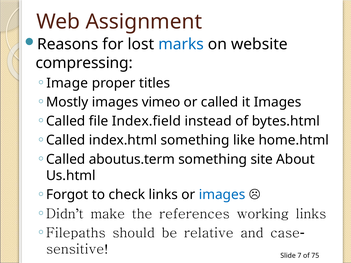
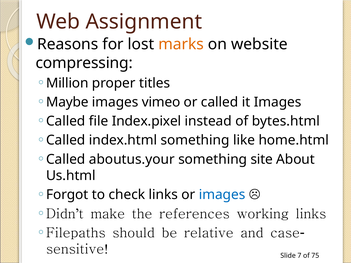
marks colour: blue -> orange (181, 44)
Image: Image -> Million (67, 83)
Mostly: Mostly -> Maybe (67, 102)
Index.field: Index.field -> Index.pixel (147, 121)
aboutus.term: aboutus.term -> aboutus.your (132, 159)
